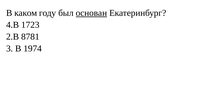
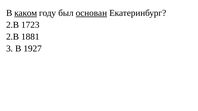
каком underline: none -> present (26, 13)
4.В: 4.В -> 2.В (13, 25)
8781: 8781 -> 1881 (30, 37)
1974: 1974 -> 1927 (33, 49)
